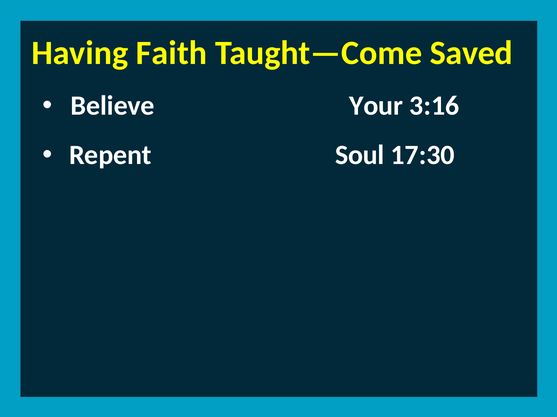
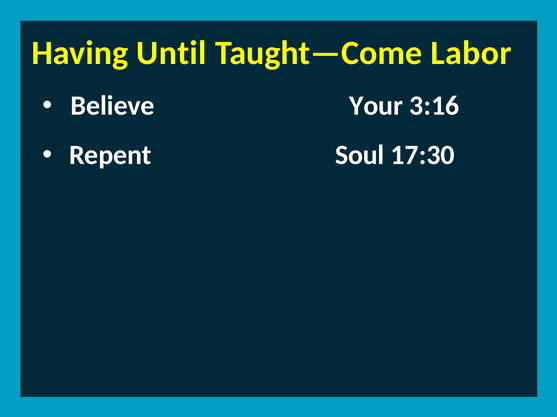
Faith: Faith -> Until (171, 53)
Saved: Saved -> Labor (471, 53)
